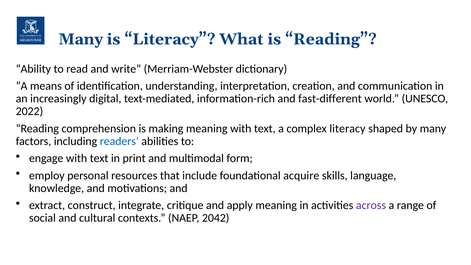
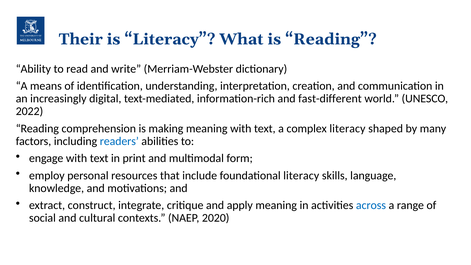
Many: Many -> Their (81, 39)
foundational acquire: acquire -> literacy (301, 175)
across colour: purple -> blue (371, 205)
2042: 2042 -> 2020 (216, 218)
